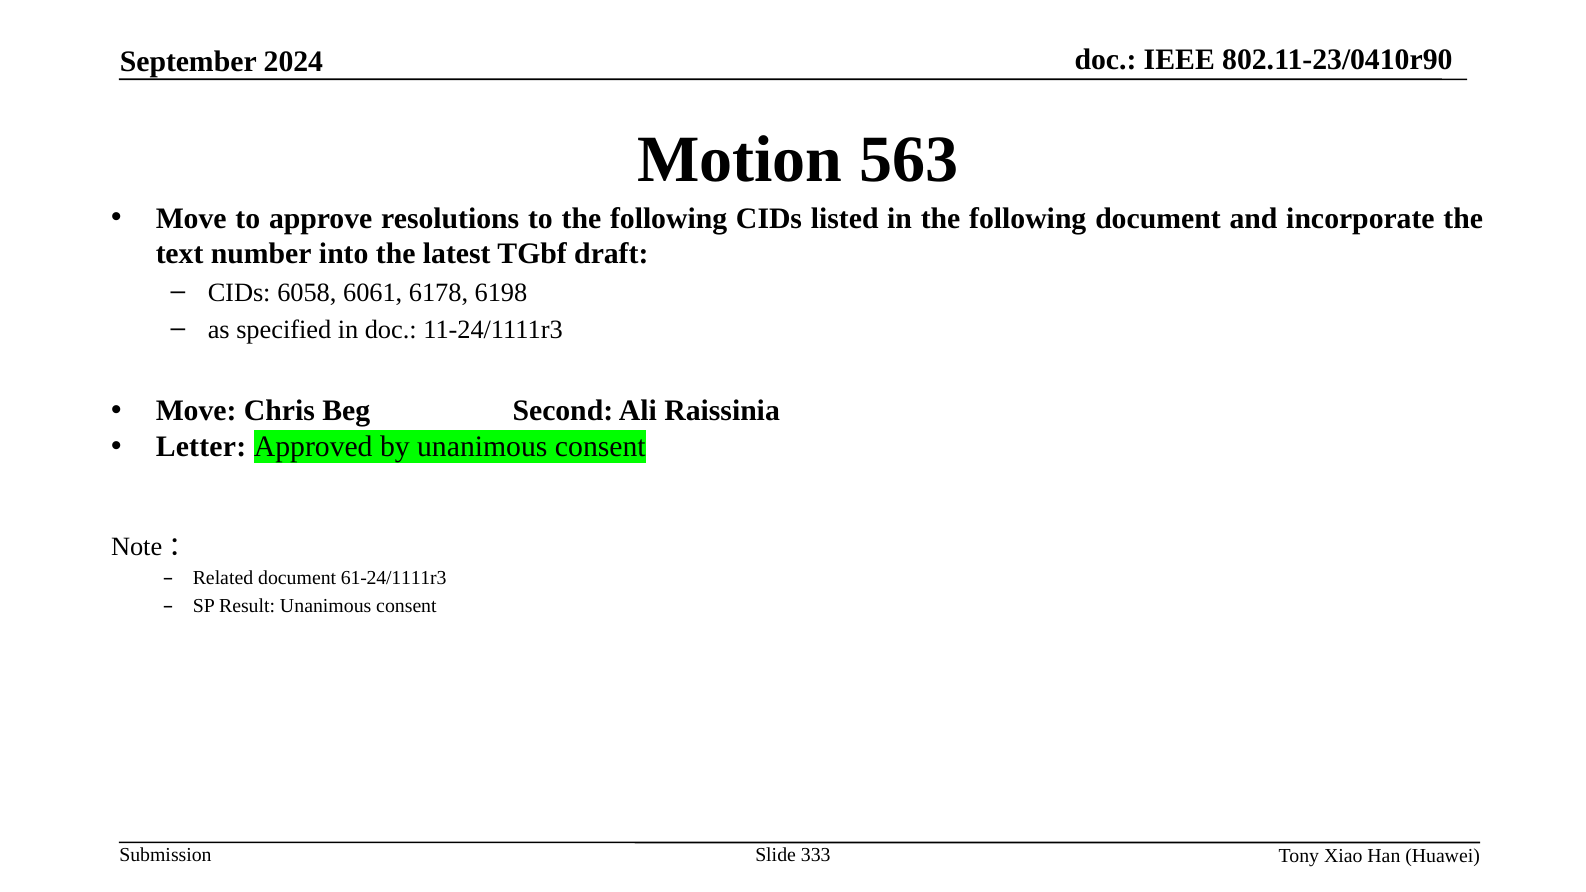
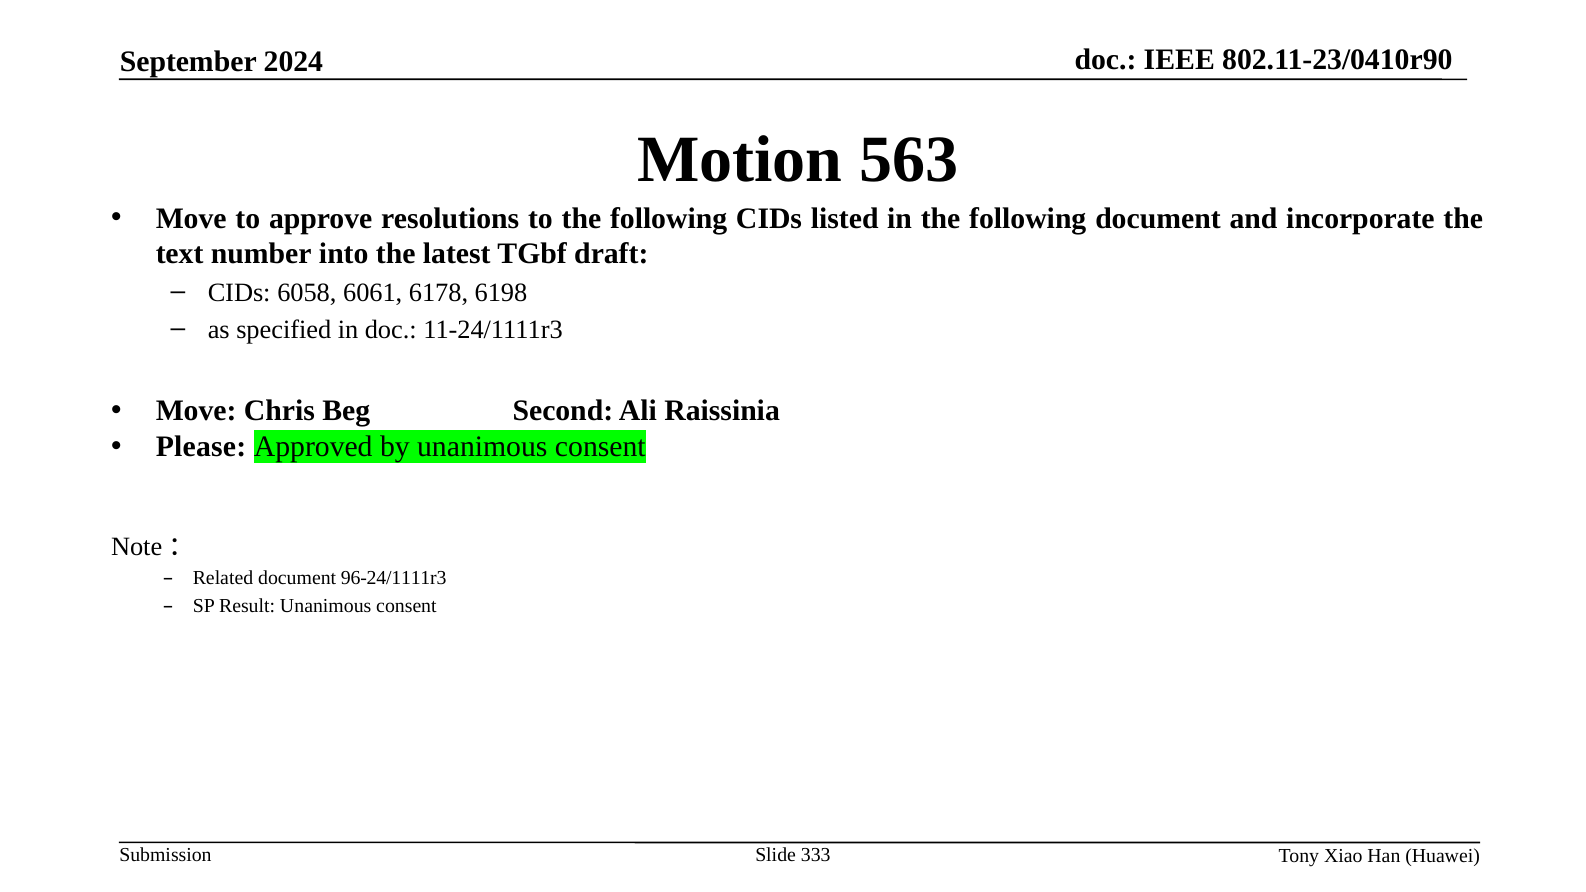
Letter: Letter -> Please (201, 447)
61-24/1111r3: 61-24/1111r3 -> 96-24/1111r3 (394, 578)
